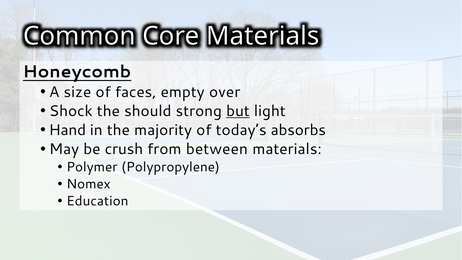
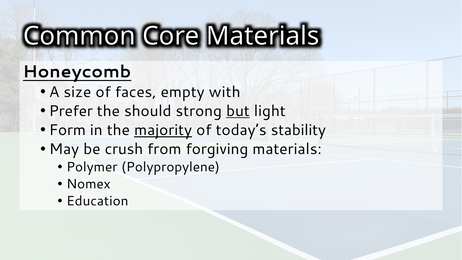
over: over -> with (225, 92)
Shock: Shock -> Prefer (71, 111)
Hand: Hand -> Form (67, 130)
majority underline: none -> present (163, 130)
absorbs: absorbs -> stability (298, 130)
between: between -> forgiving (217, 149)
